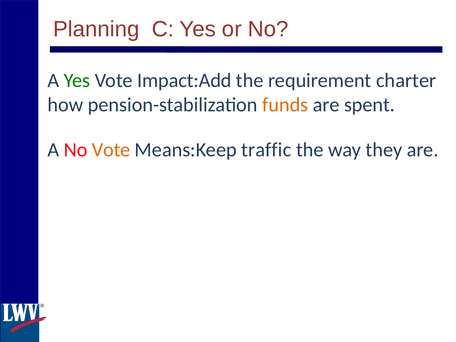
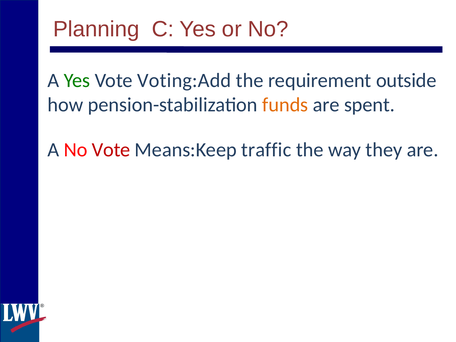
Impact:Add: Impact:Add -> Voting:Add (184, 80)
charter: charter -> outside (406, 80)
Vote colour: orange -> red (111, 150)
